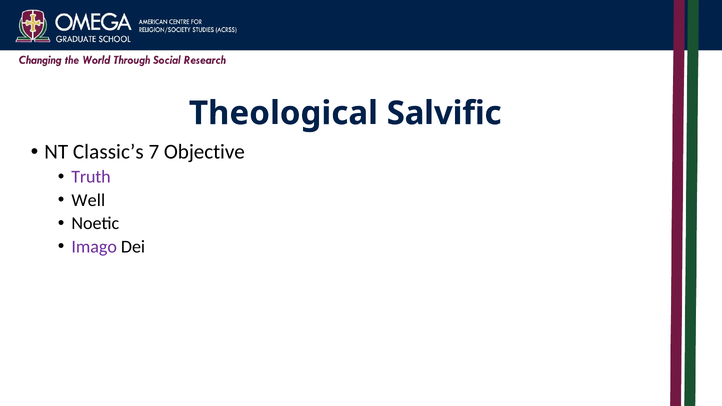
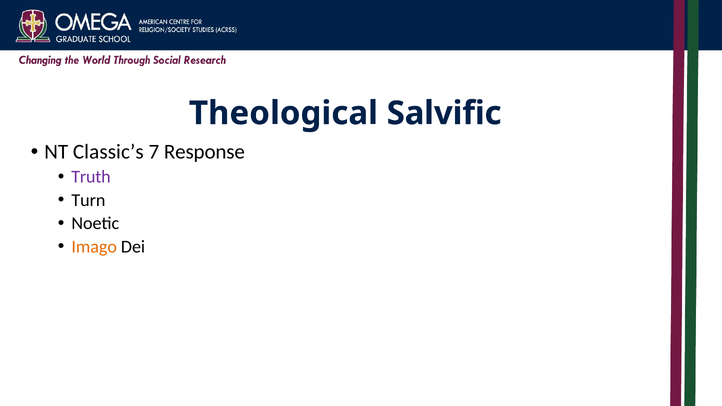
Objective: Objective -> Response (204, 152)
Well: Well -> Turn (88, 200)
Imago colour: purple -> orange (94, 247)
